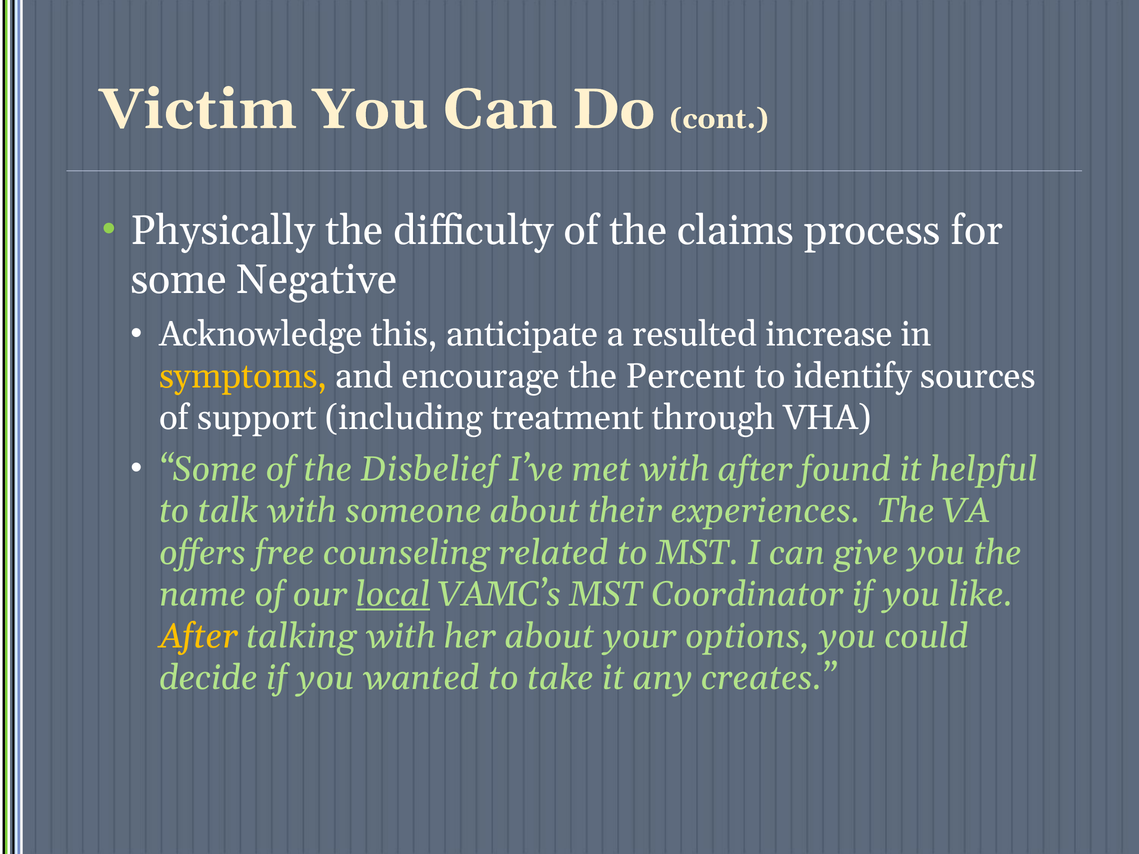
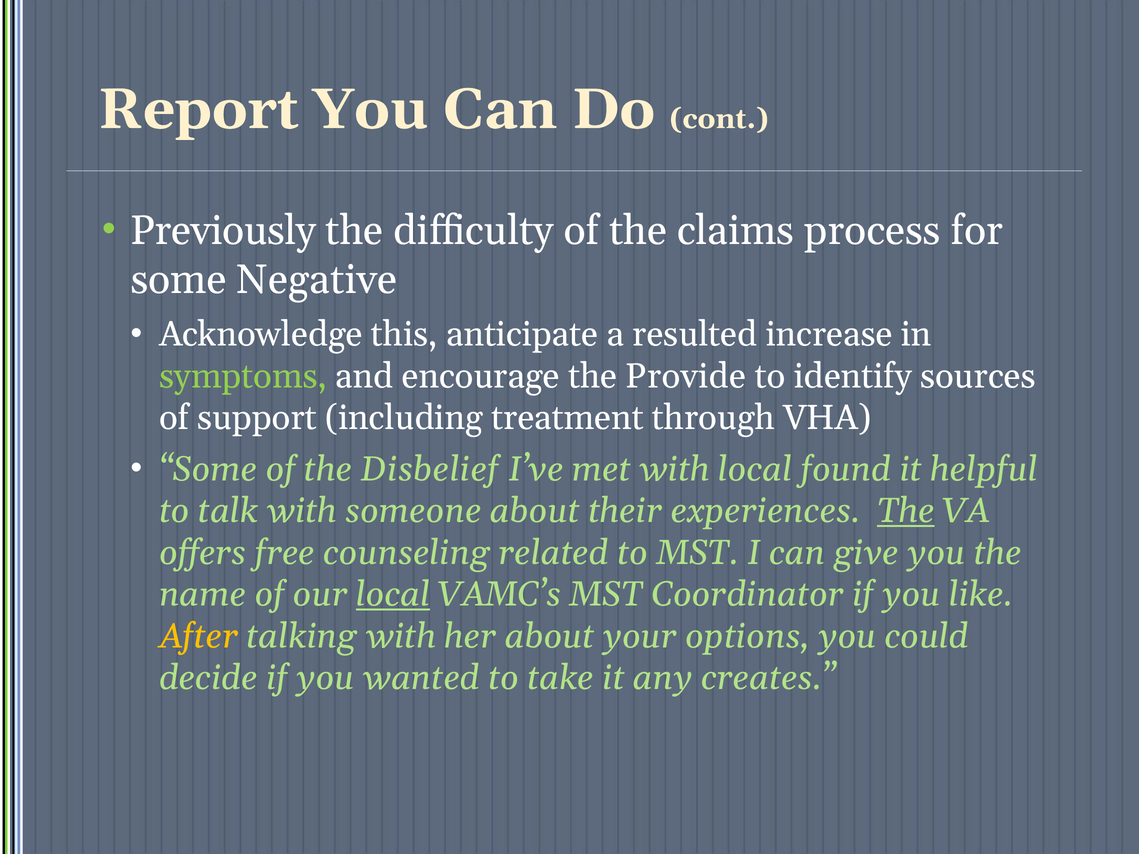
Victim: Victim -> Report (199, 109)
Physically: Physically -> Previously (223, 231)
symptoms colour: yellow -> light green (243, 376)
Percent: Percent -> Provide (686, 376)
with after: after -> local (755, 469)
The underline: none -> present (906, 511)
